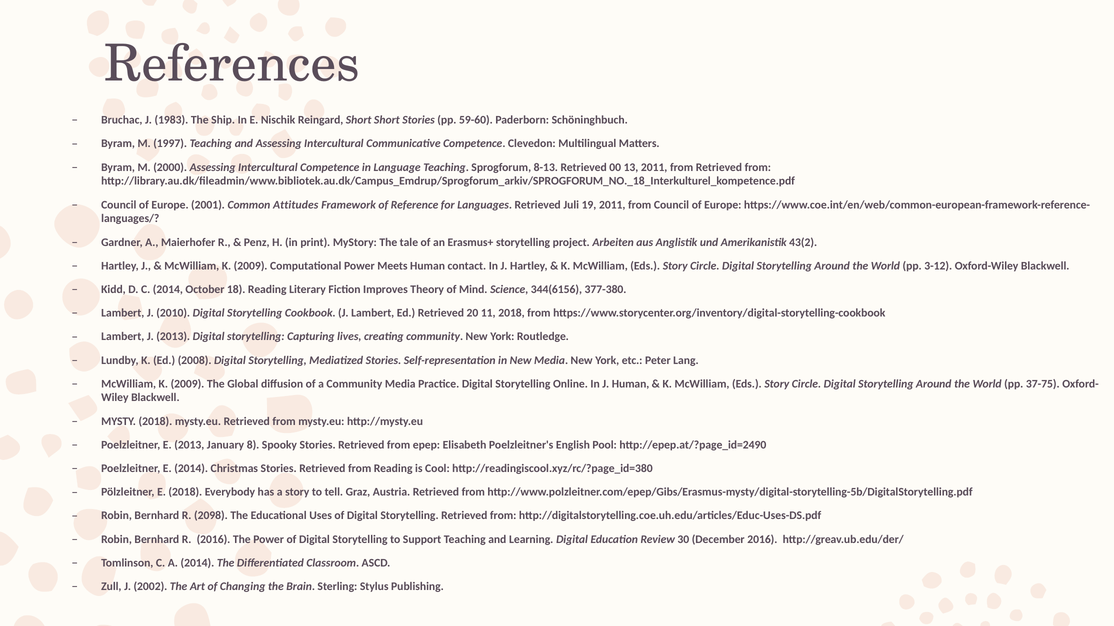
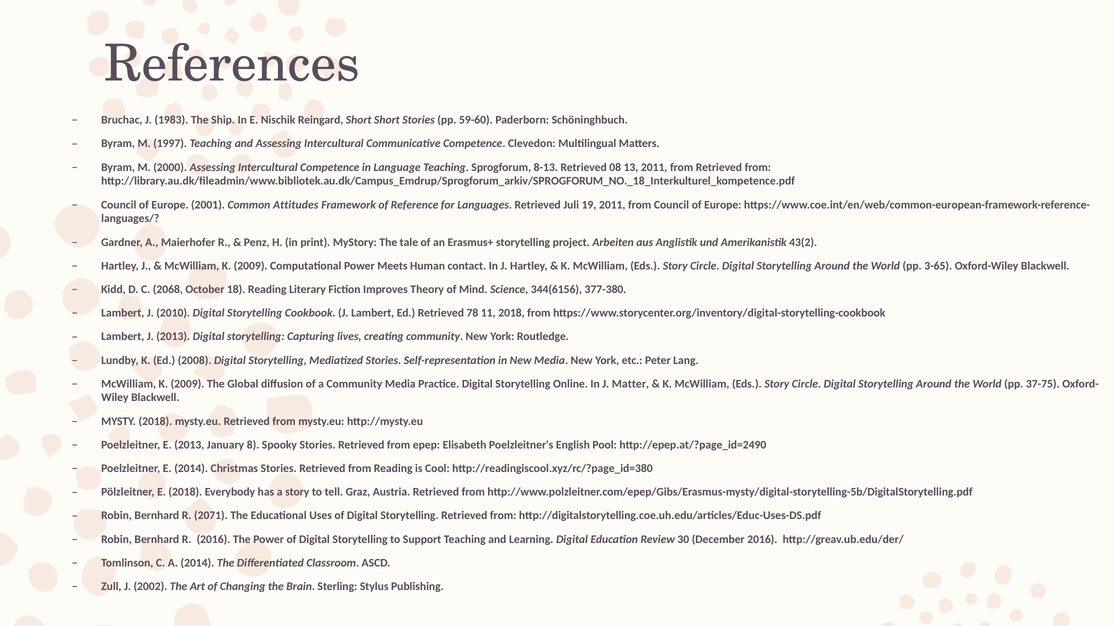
00: 00 -> 08 (615, 167)
3-12: 3-12 -> 3-65 (938, 266)
C 2014: 2014 -> 2068 (168, 290)
20: 20 -> 78 (472, 313)
J Human: Human -> Matter (630, 384)
2098: 2098 -> 2071 (211, 516)
